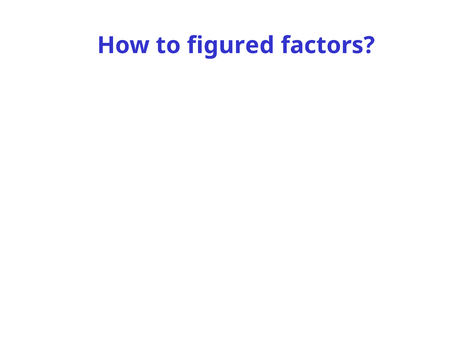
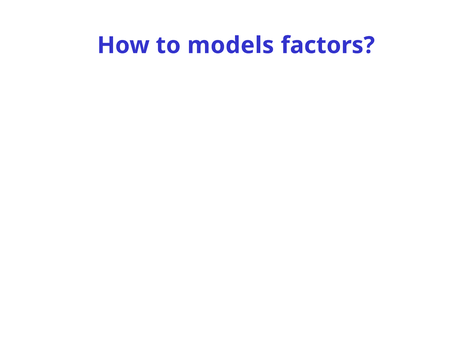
figured: figured -> models (231, 45)
